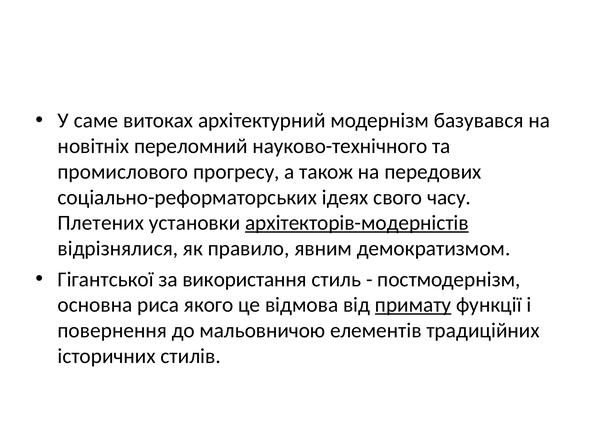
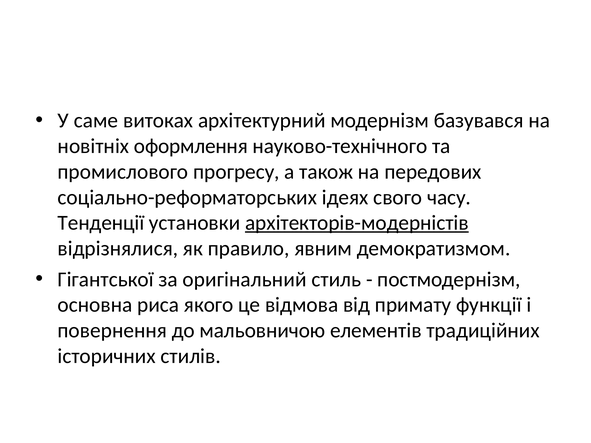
переломний: переломний -> оформлення (191, 146)
Плетених: Плетених -> Тенденції (101, 223)
використання: використання -> оригінальний (245, 280)
примату underline: present -> none (413, 305)
